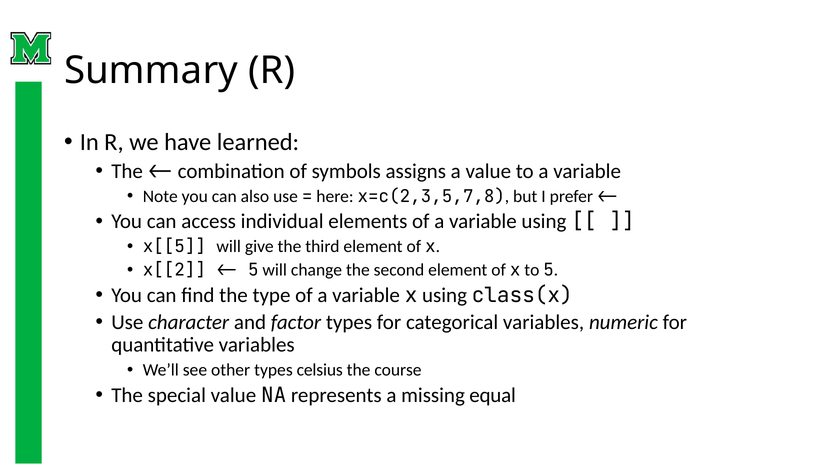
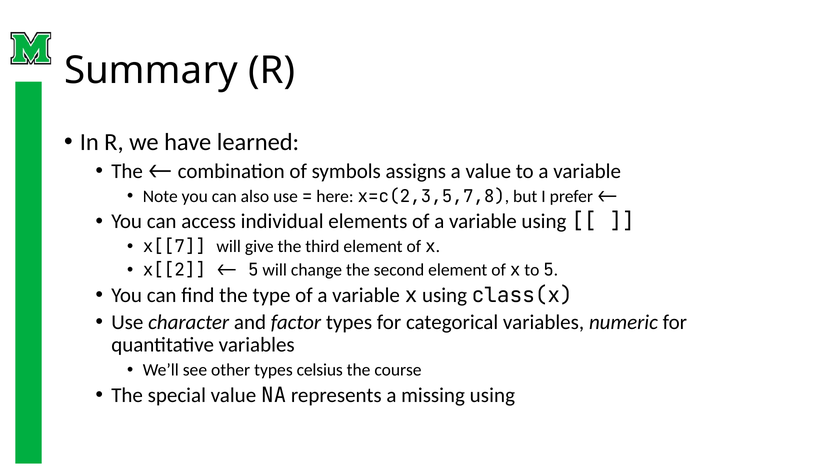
x[[5: x[[5 -> x[[7 (174, 246)
missing equal: equal -> using (492, 395)
